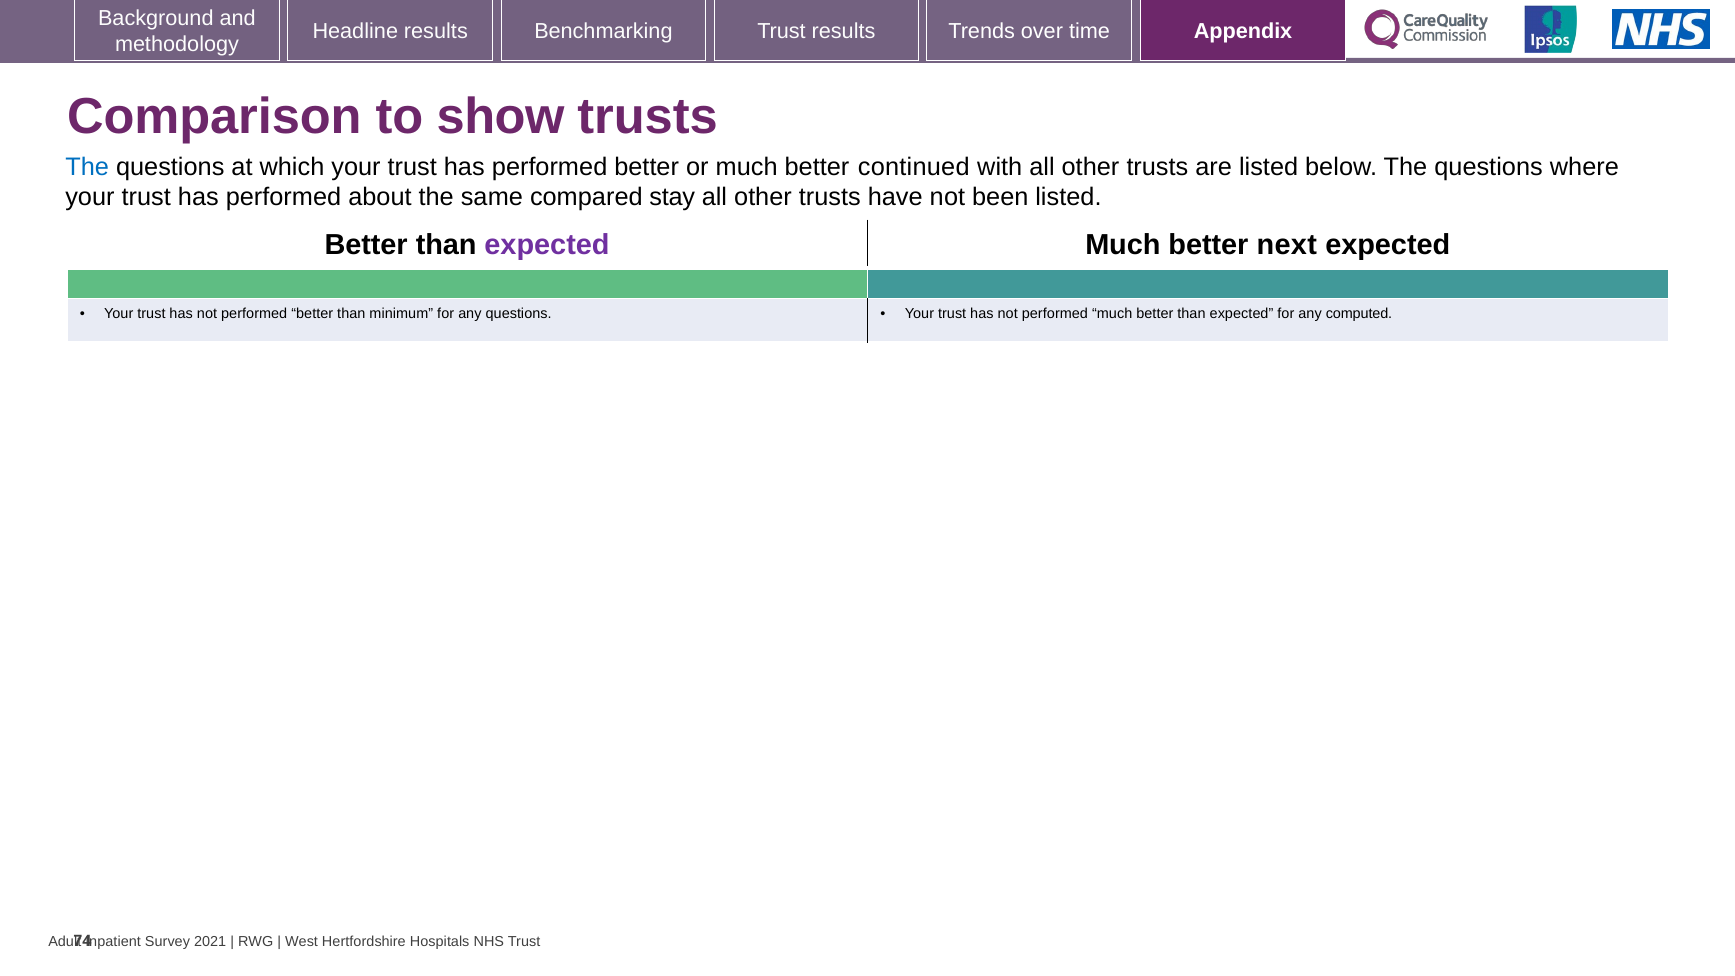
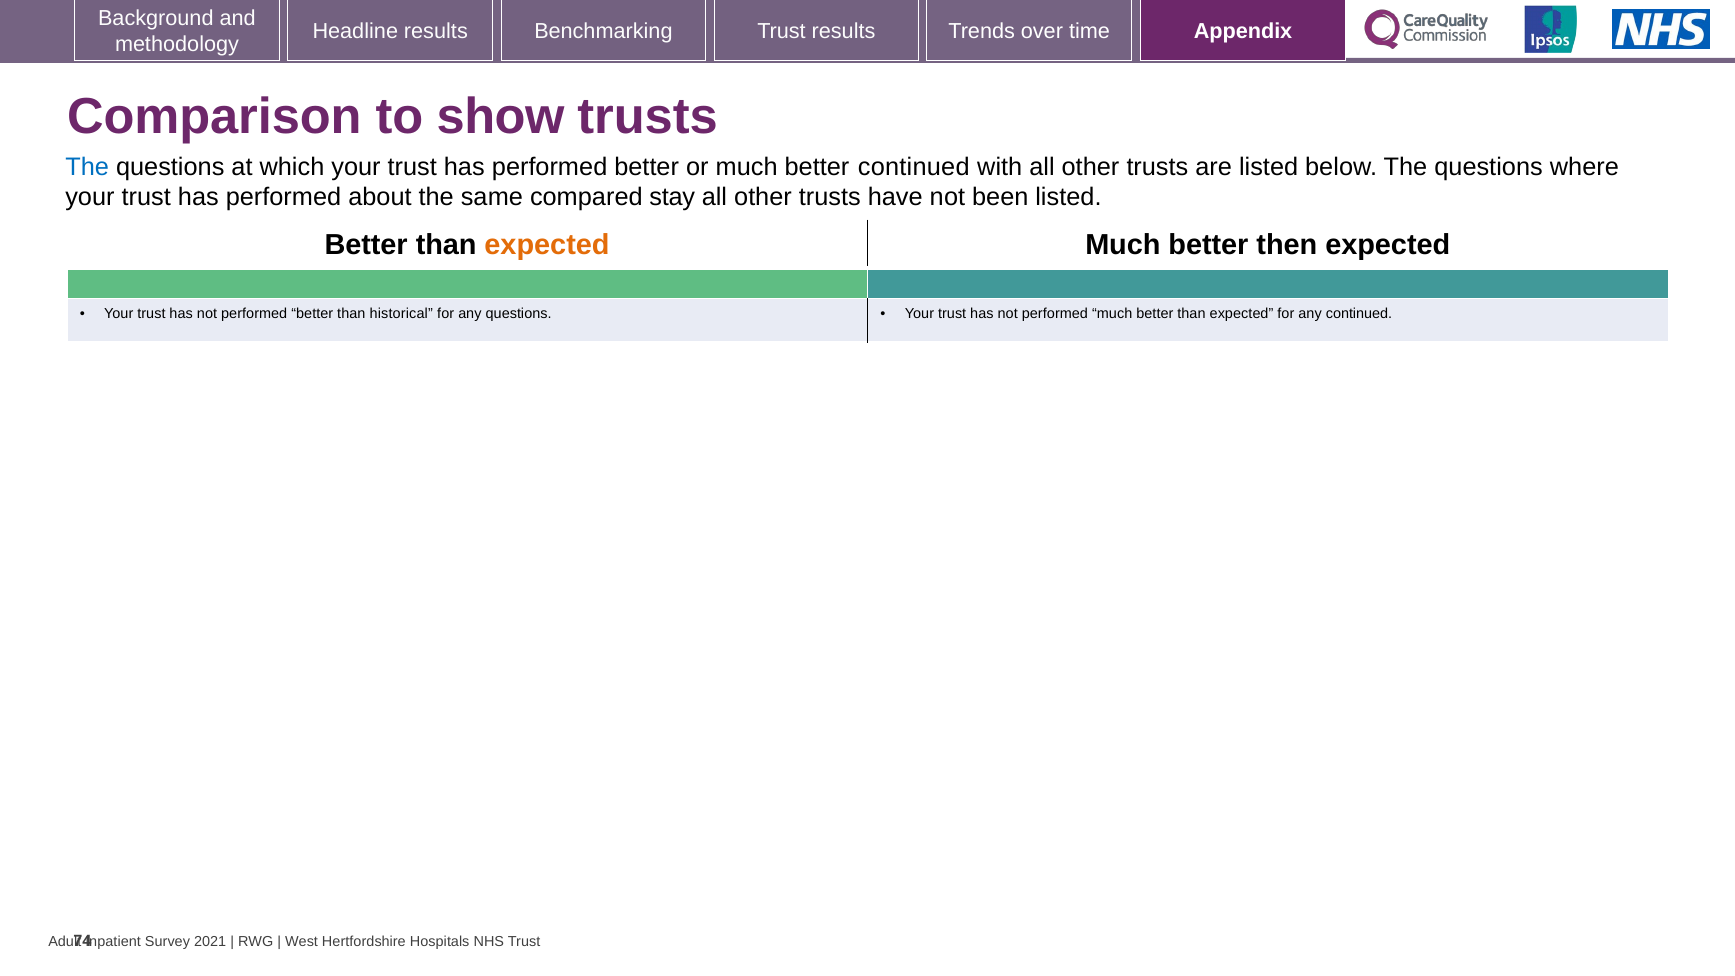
expected colour: purple -> orange (547, 245)
next: next -> then (1287, 245)
minimum: minimum -> historical (401, 313)
any computed: computed -> continued (1359, 313)
